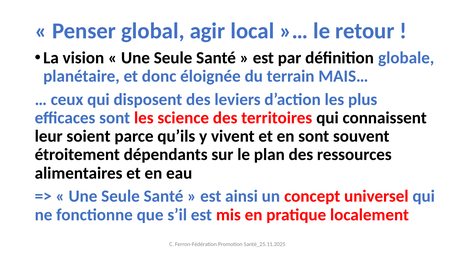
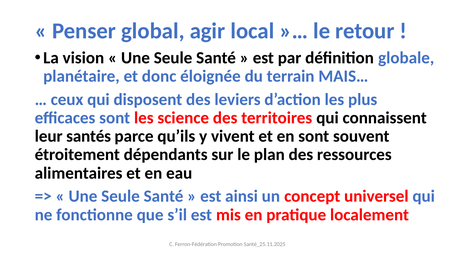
soient: soient -> santés (89, 136)
